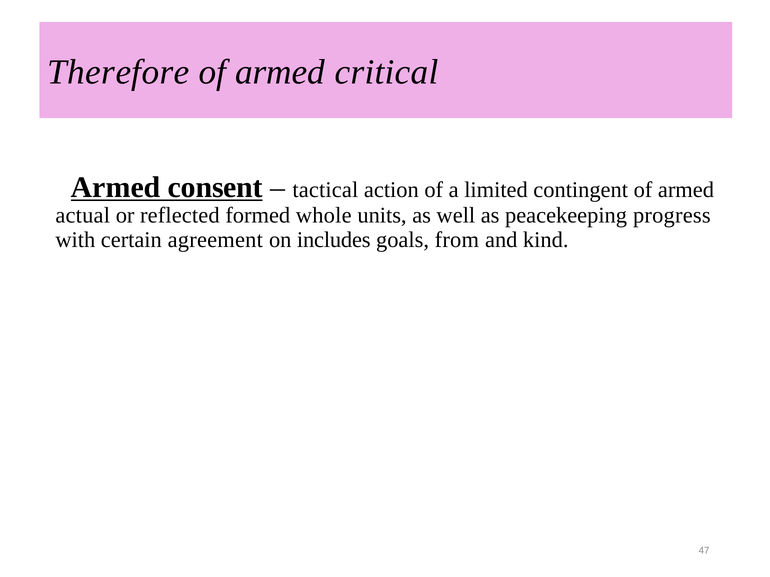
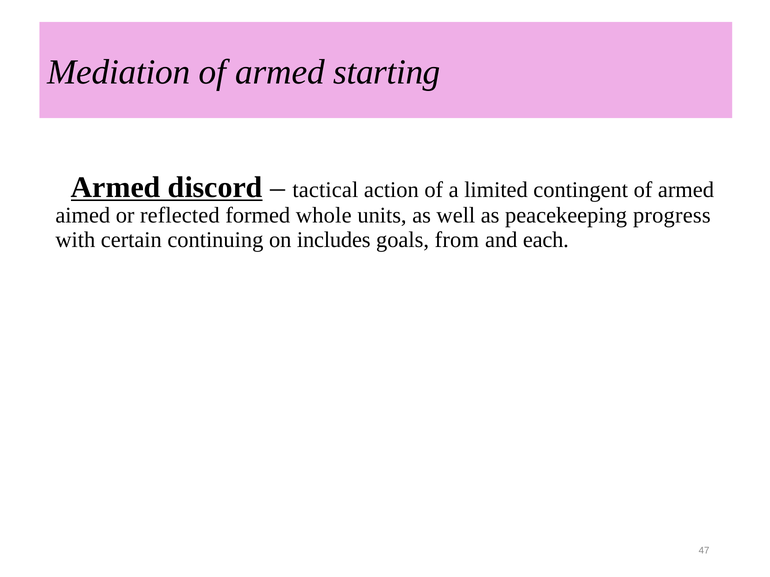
Therefore: Therefore -> Mediation (119, 72)
critical: critical -> starting (387, 72)
consent: consent -> discord (215, 187)
actual: actual -> aimed (83, 216)
agreement: agreement -> continuing (215, 240)
kind: kind -> each (546, 240)
